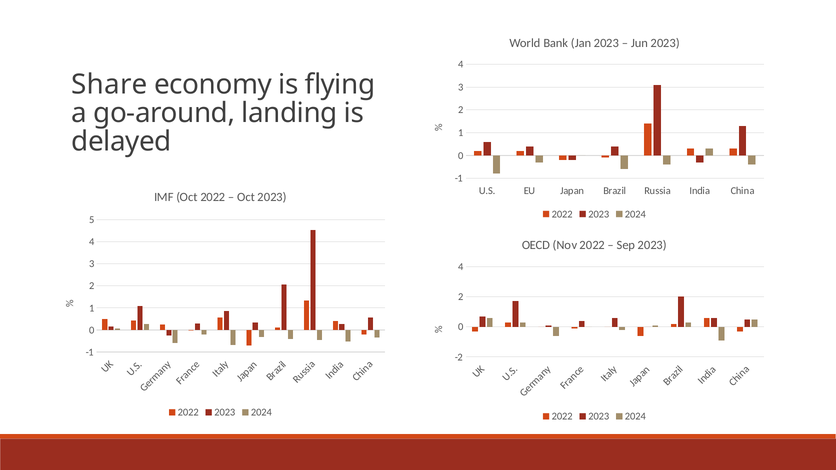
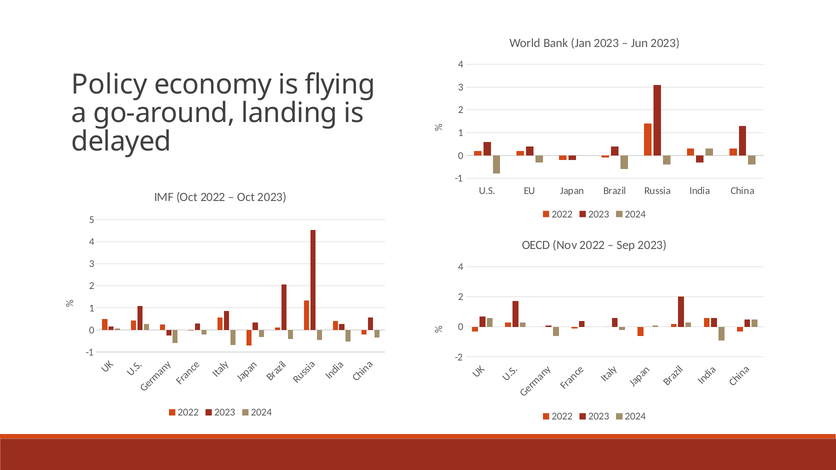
Share: Share -> Policy (110, 85)
